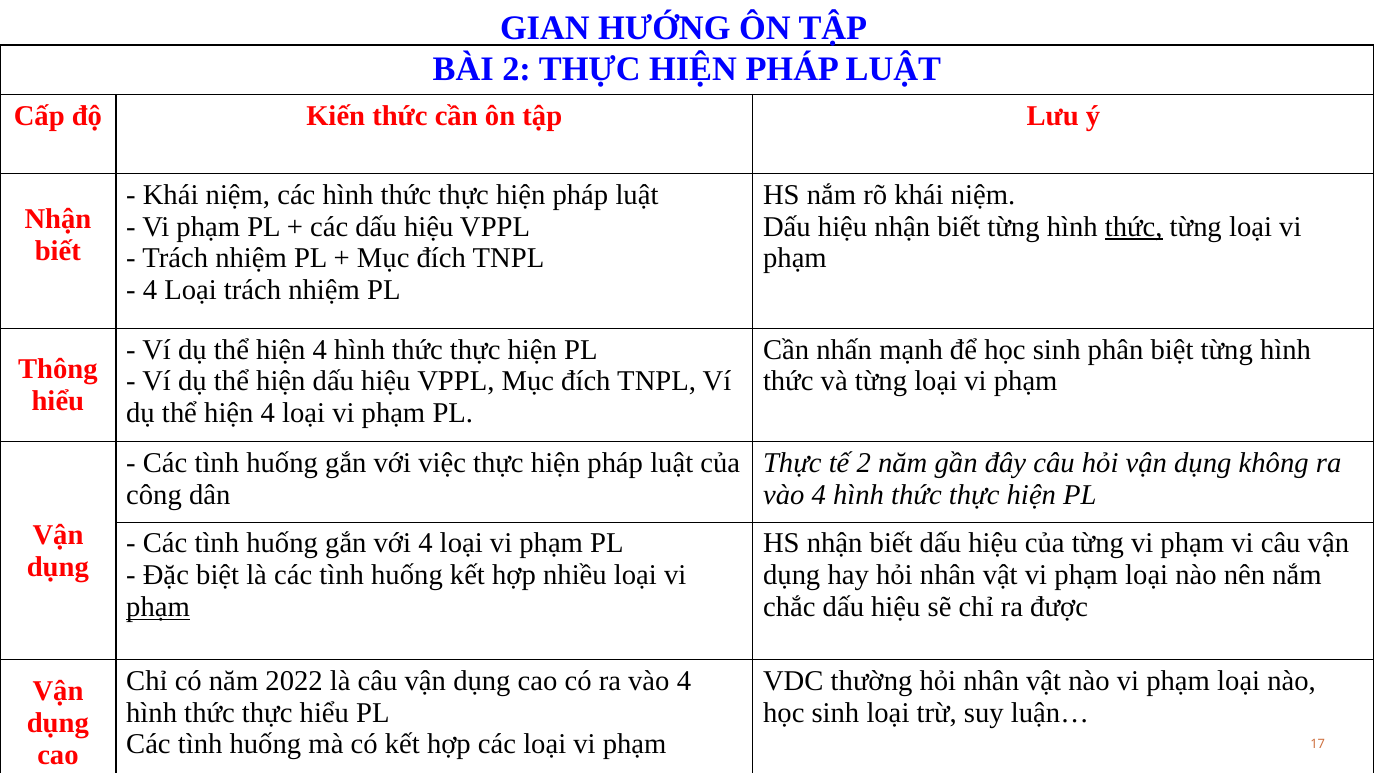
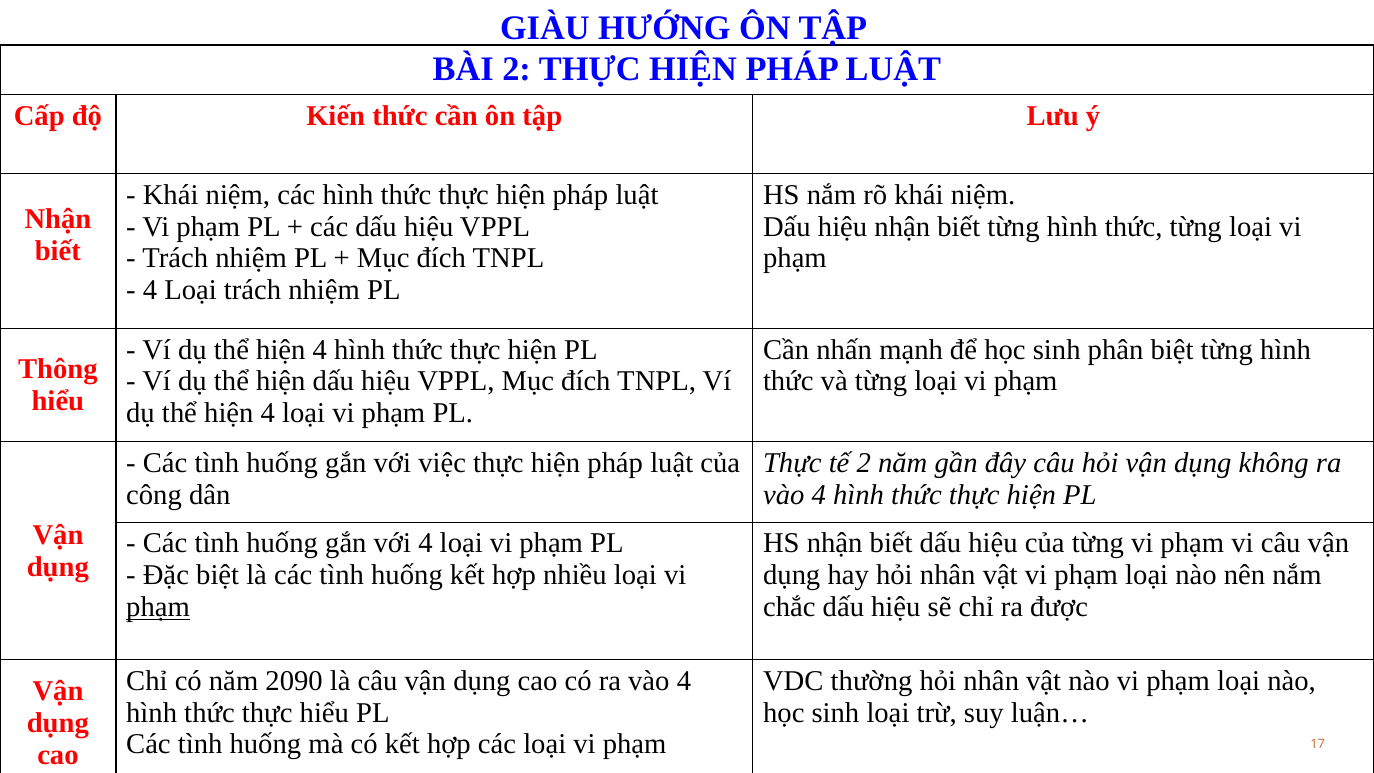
GIAN: GIAN -> GIÀU (545, 28)
thức underline: present -> none (1134, 227)
2022: 2022 -> 2090 (294, 681)
